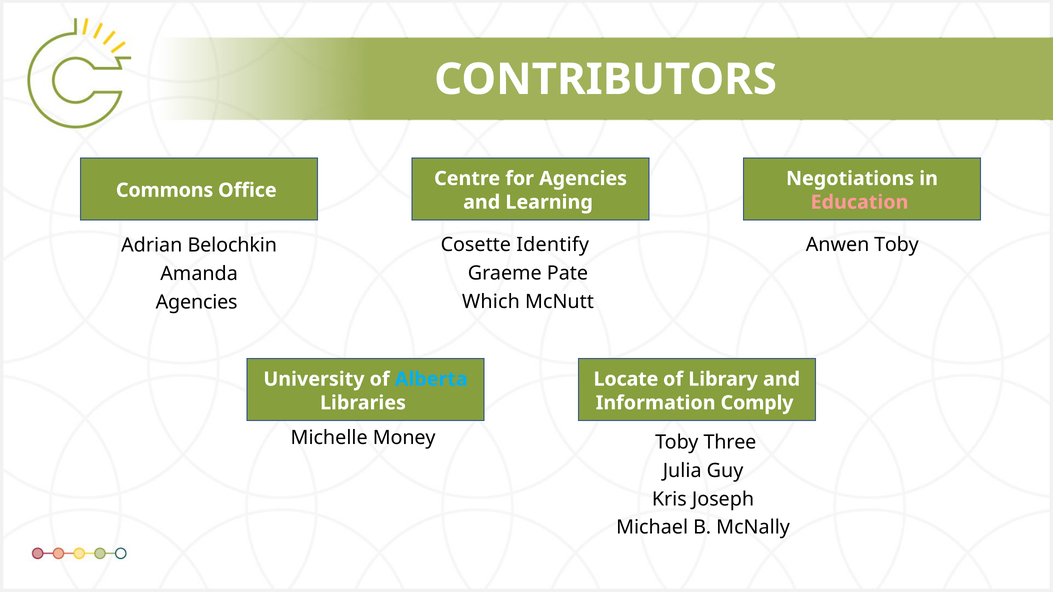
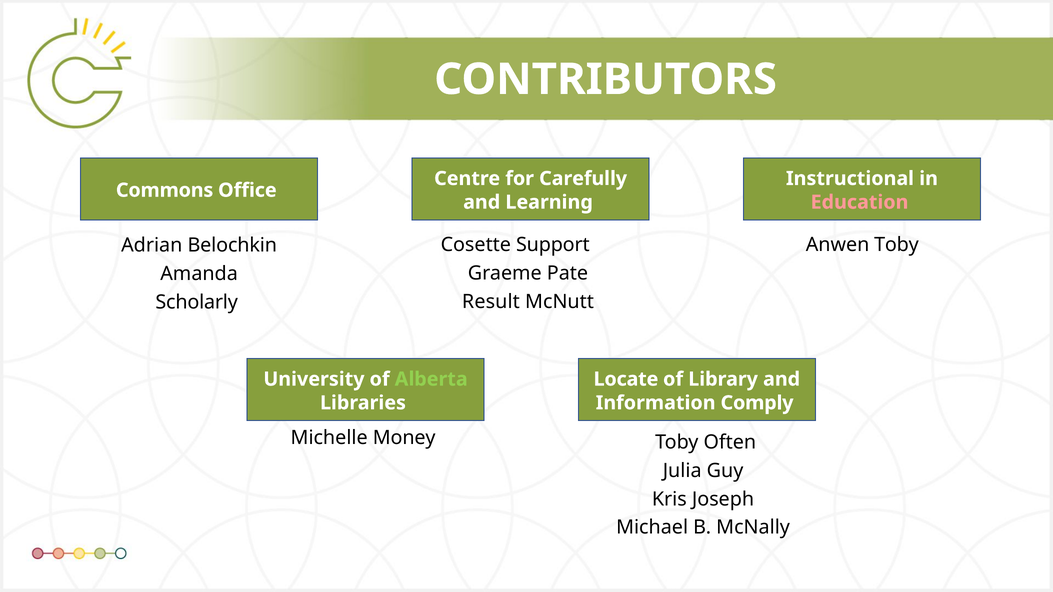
for Agencies: Agencies -> Carefully (583, 179)
Negotiations: Negotiations -> Instructional (850, 179)
Identify: Identify -> Support (553, 245)
Which: Which -> Result (491, 302)
Agencies: Agencies -> Scholarly (197, 302)
Alberta colour: light blue -> light green (431, 379)
Three: Three -> Often (730, 442)
